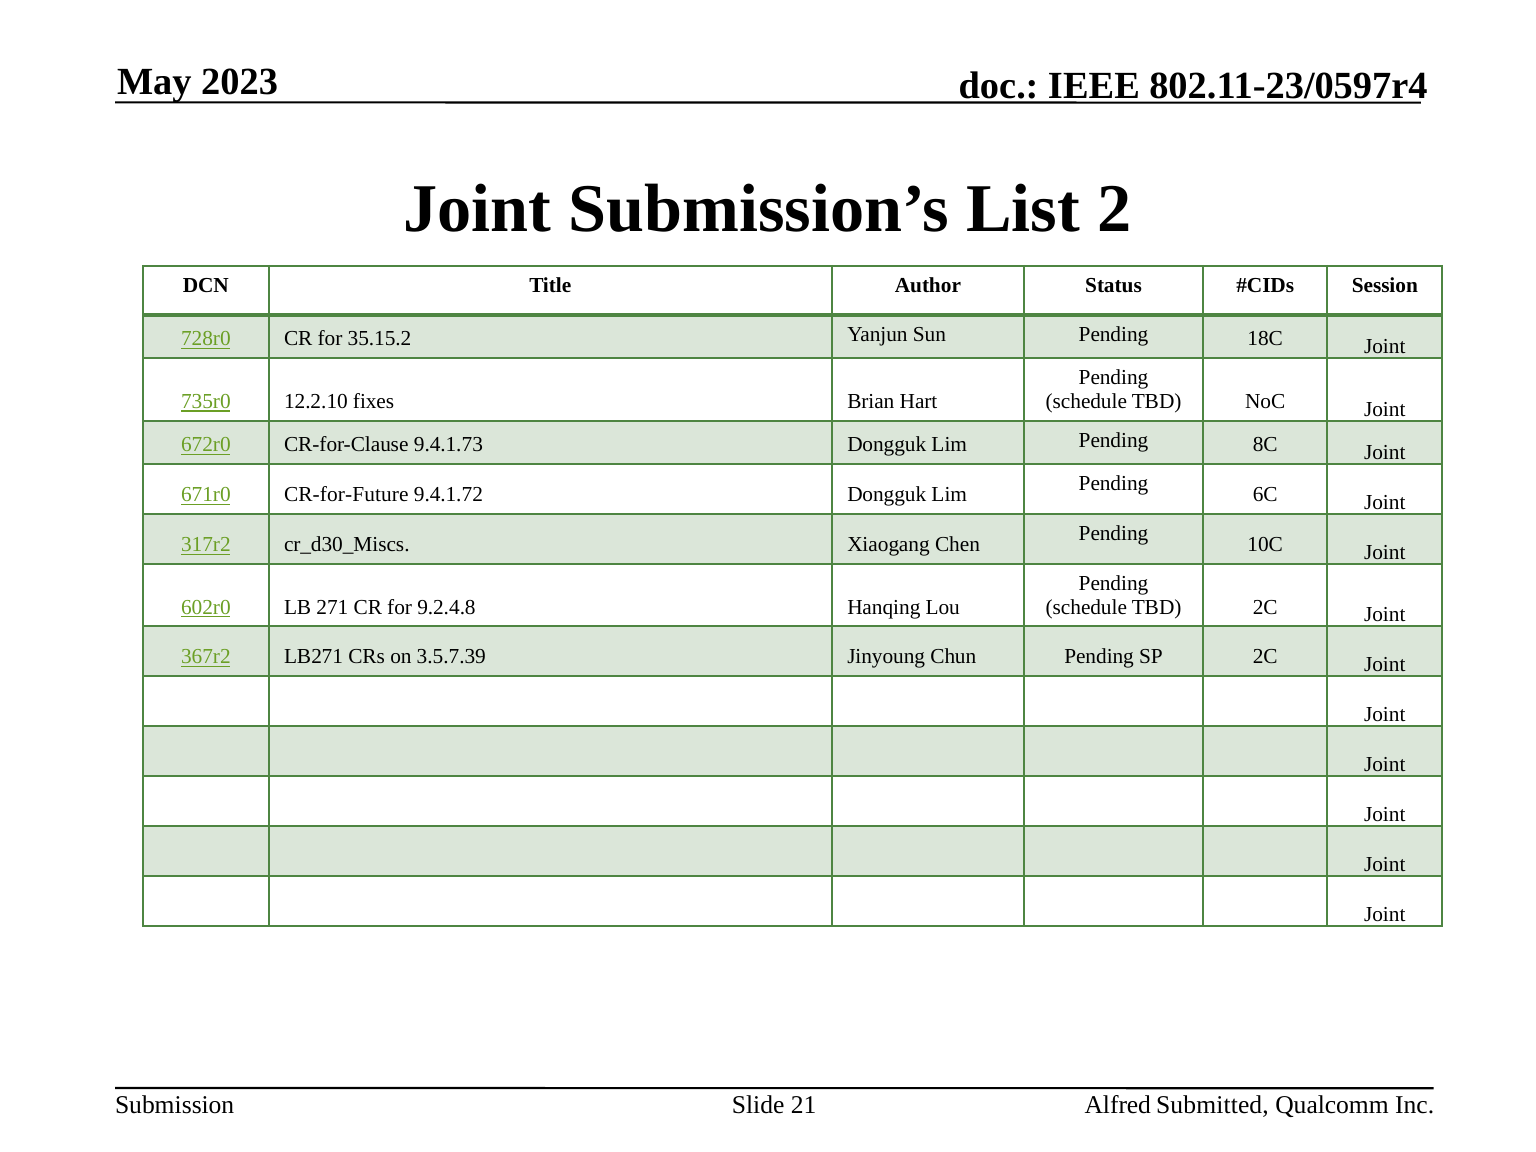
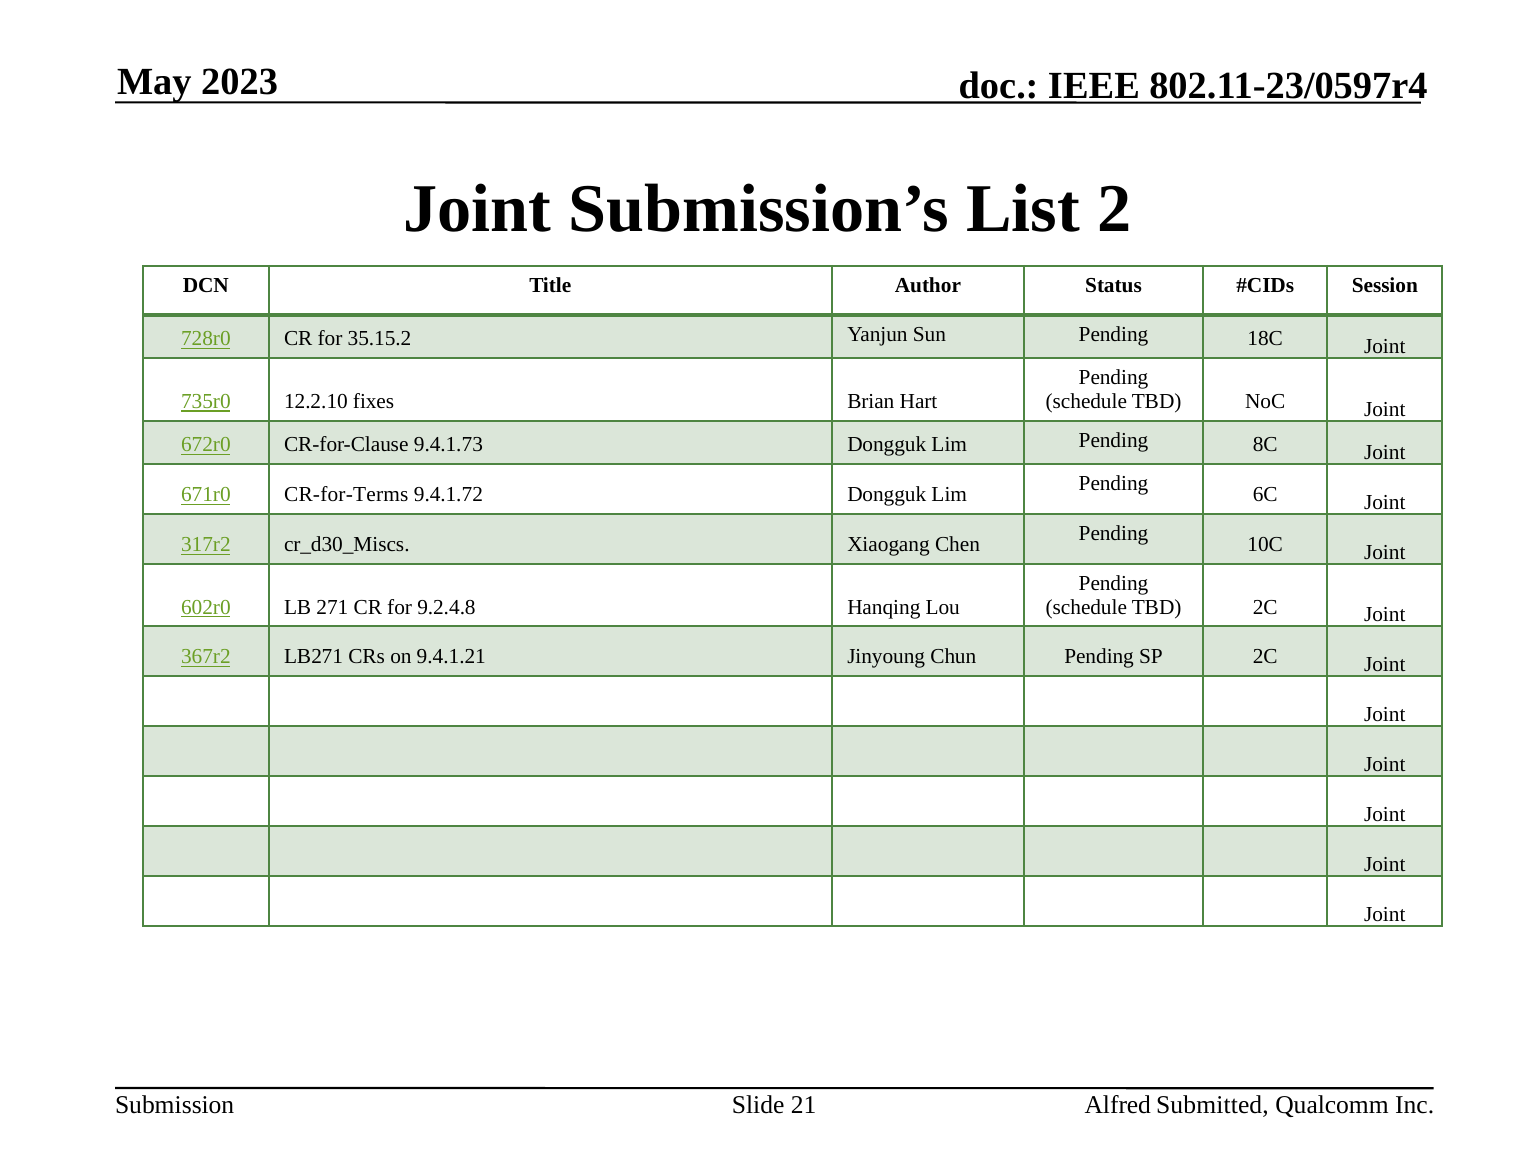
CR-for-Future: CR-for-Future -> CR-for-Terms (346, 495)
3.5.7.39: 3.5.7.39 -> 9.4.1.21 (451, 657)
